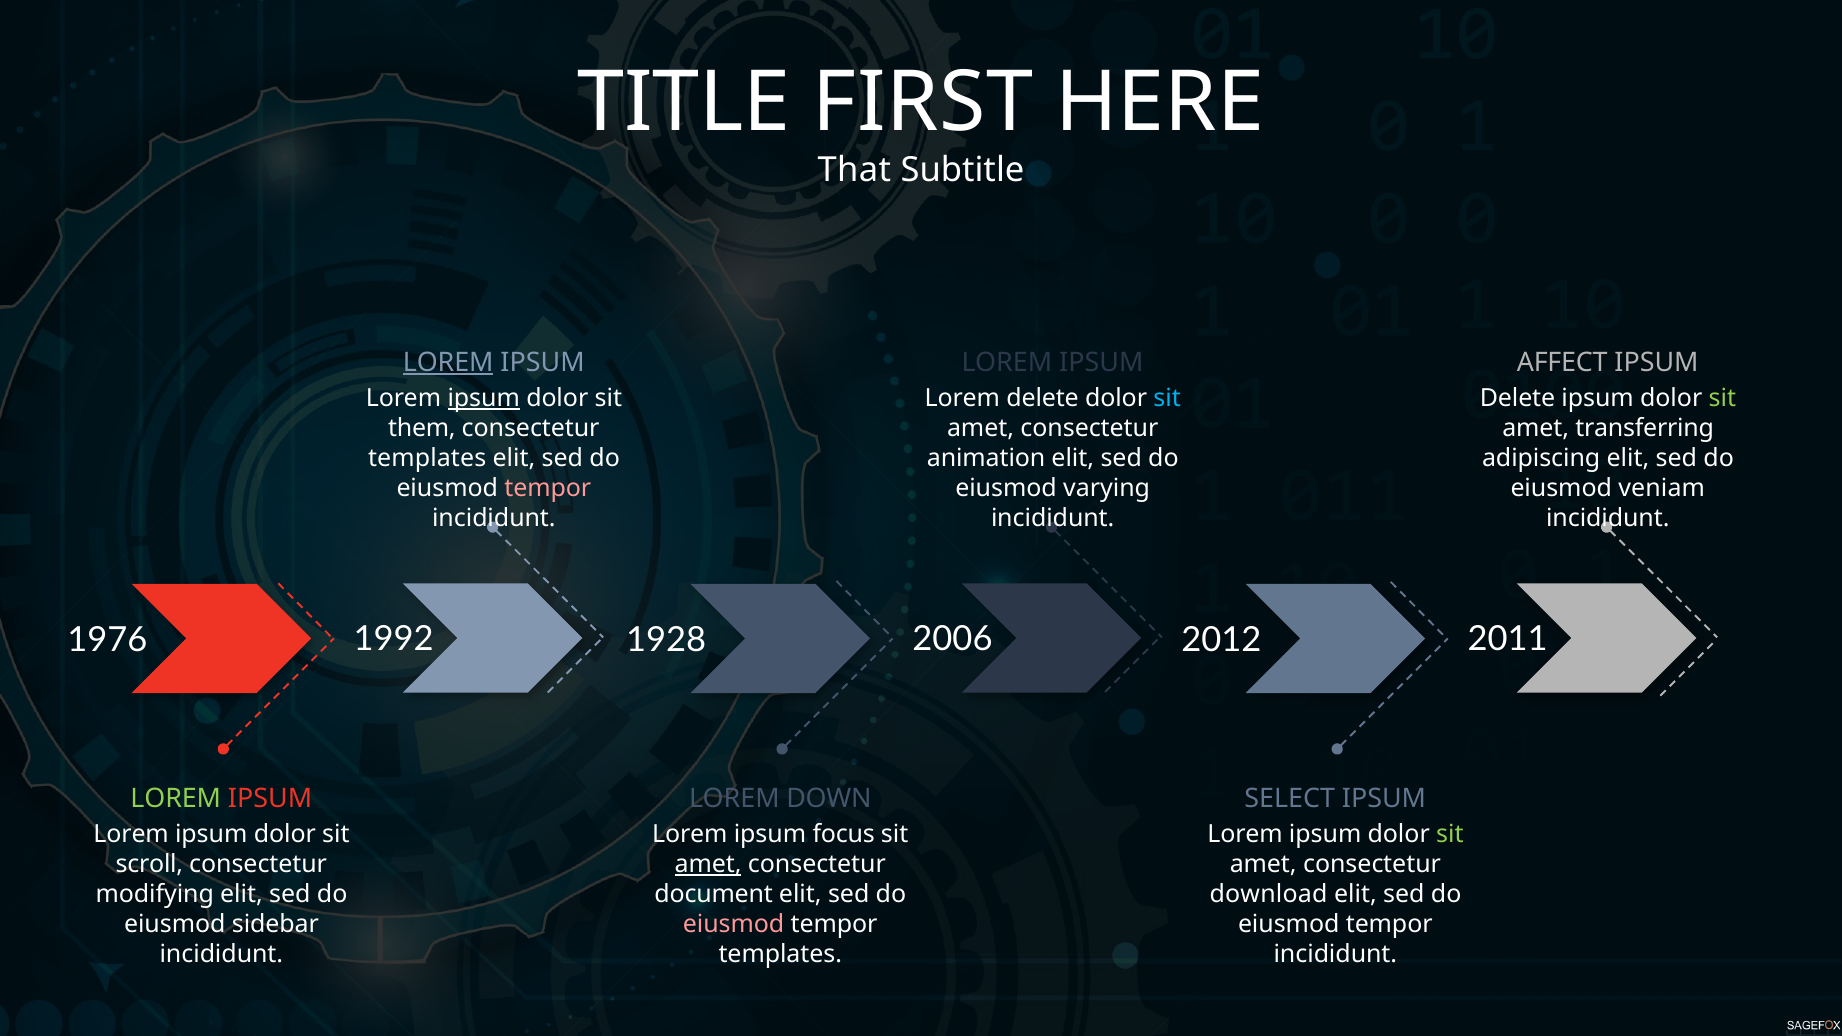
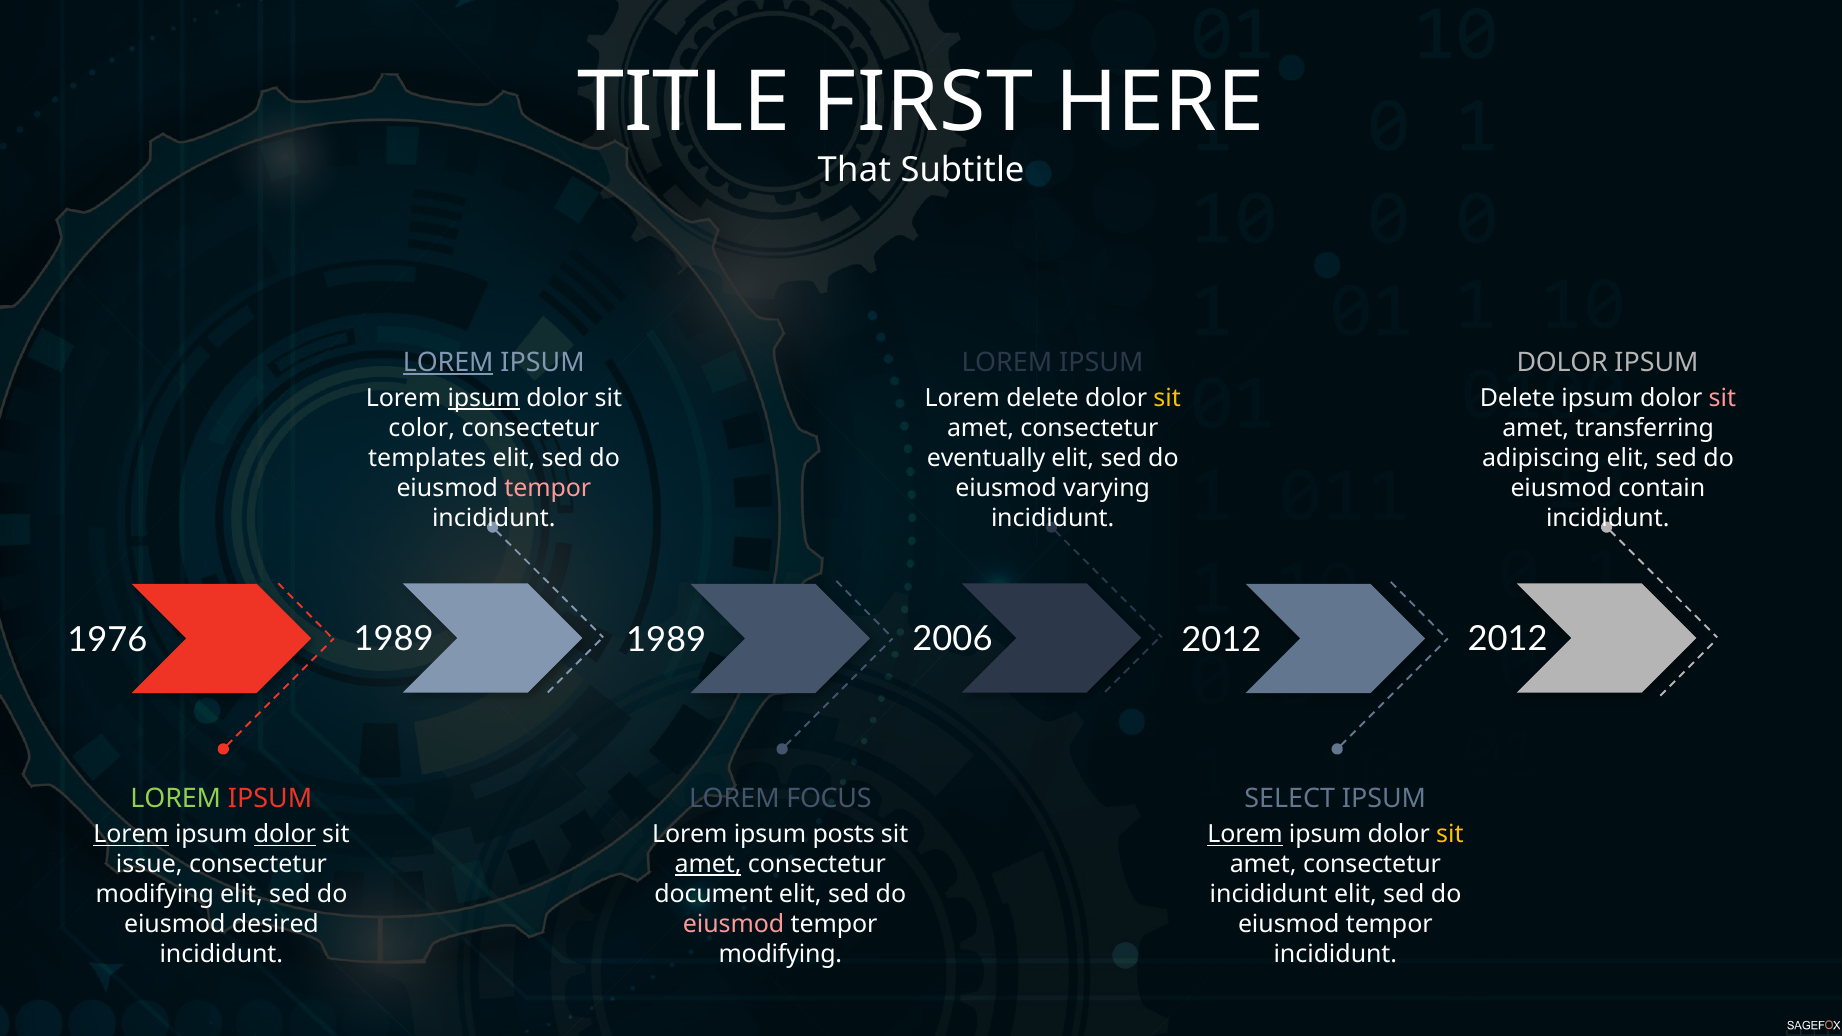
AFFECT: AFFECT -> DOLOR (1562, 363)
sit colour: light blue -> yellow (1167, 398)
sit colour: light green -> pink (1722, 398)
them: them -> color (422, 428)
animation: animation -> eventually (986, 458)
veniam: veniam -> contain (1662, 488)
1976 1992: 1992 -> 1989 (394, 639)
1928: 1928 -> 1989 (666, 641)
2012 2011: 2011 -> 2012 (1508, 639)
DOWN: DOWN -> FOCUS (829, 799)
Lorem underline: none -> present (131, 835)
dolor underline: none -> present (285, 835)
focus: focus -> posts (844, 835)
Lorem underline: none -> present (1245, 835)
sit colour: light green -> yellow (1450, 835)
scroll: scroll -> issue (149, 865)
download: download -> incididunt (1269, 895)
sidebar: sidebar -> desired (275, 925)
templates: templates -> modifying (780, 955)
